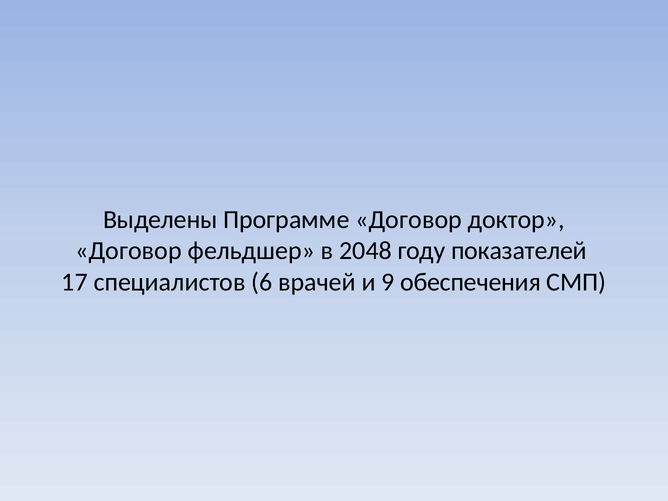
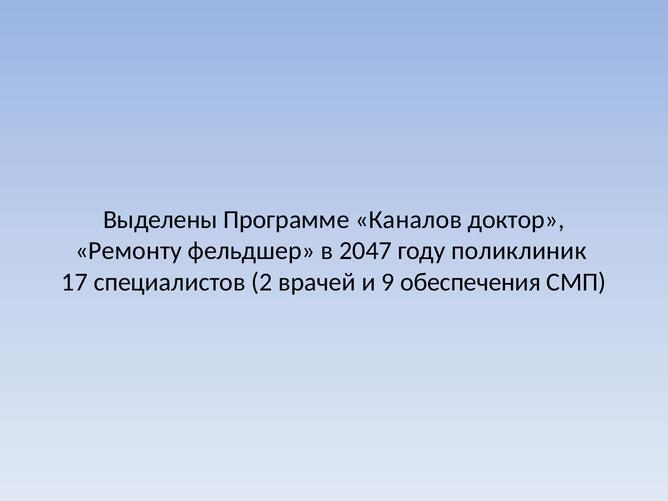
Программе Договор: Договор -> Каналов (409, 220)
Договор: Договор -> Ремонту (129, 251)
2048: 2048 -> 2047 (366, 251)
показателей: показателей -> поликлиник (519, 251)
6: 6 -> 2 (262, 282)
